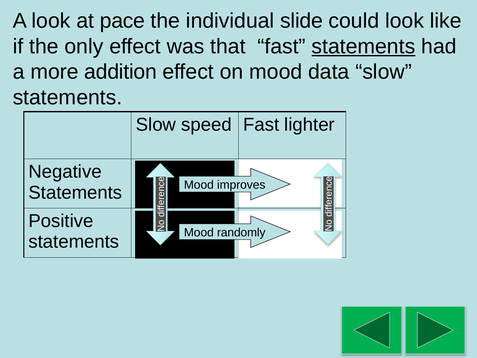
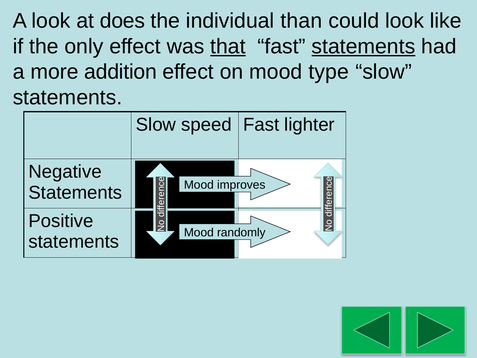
pace: pace -> does (122, 21)
slide: slide -> than (301, 21)
that underline: none -> present (228, 46)
data: data -> type (329, 72)
